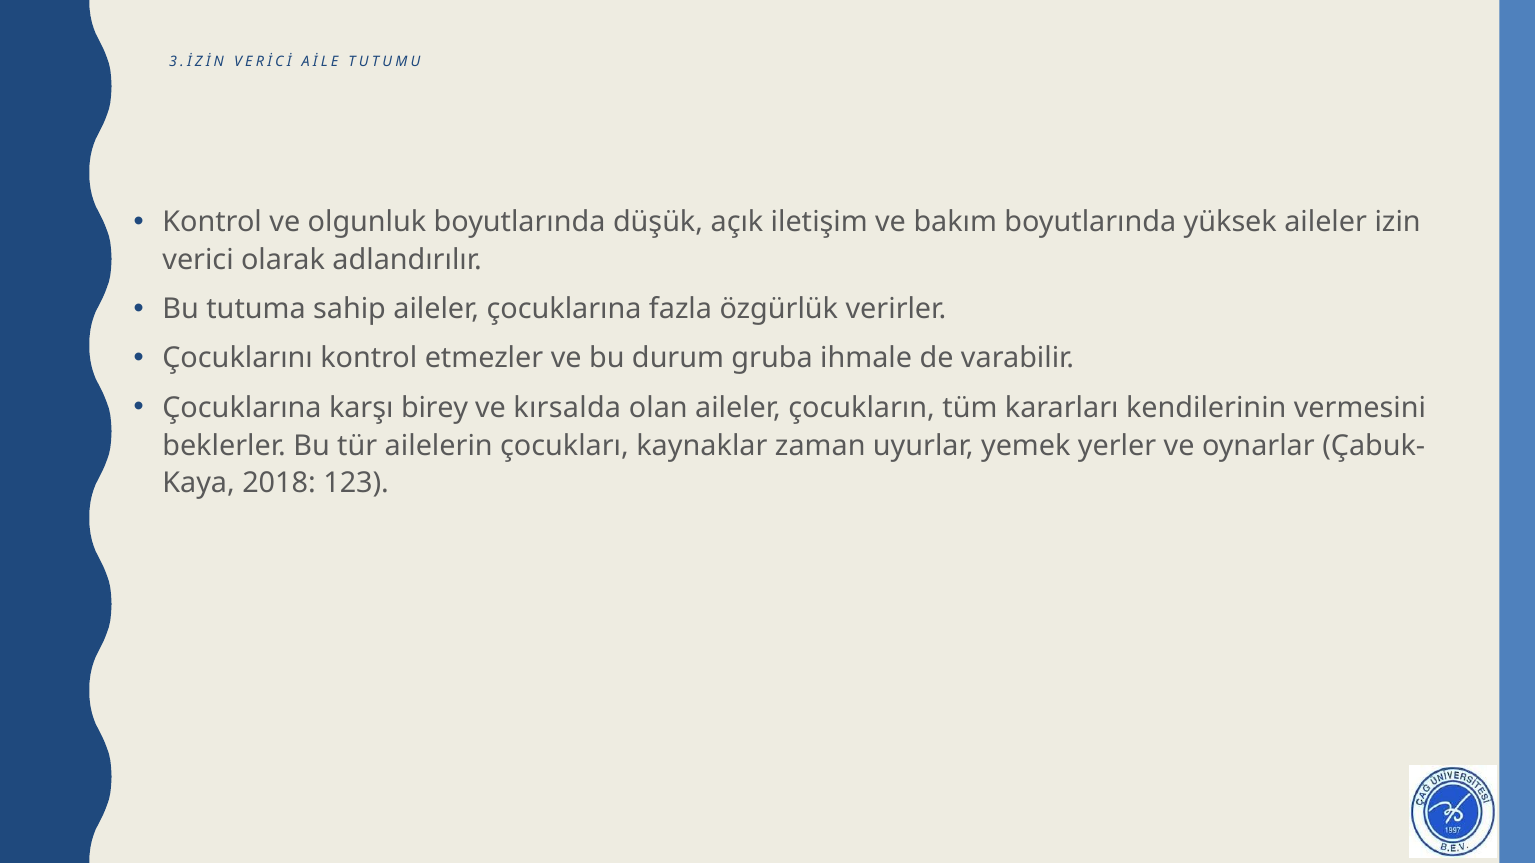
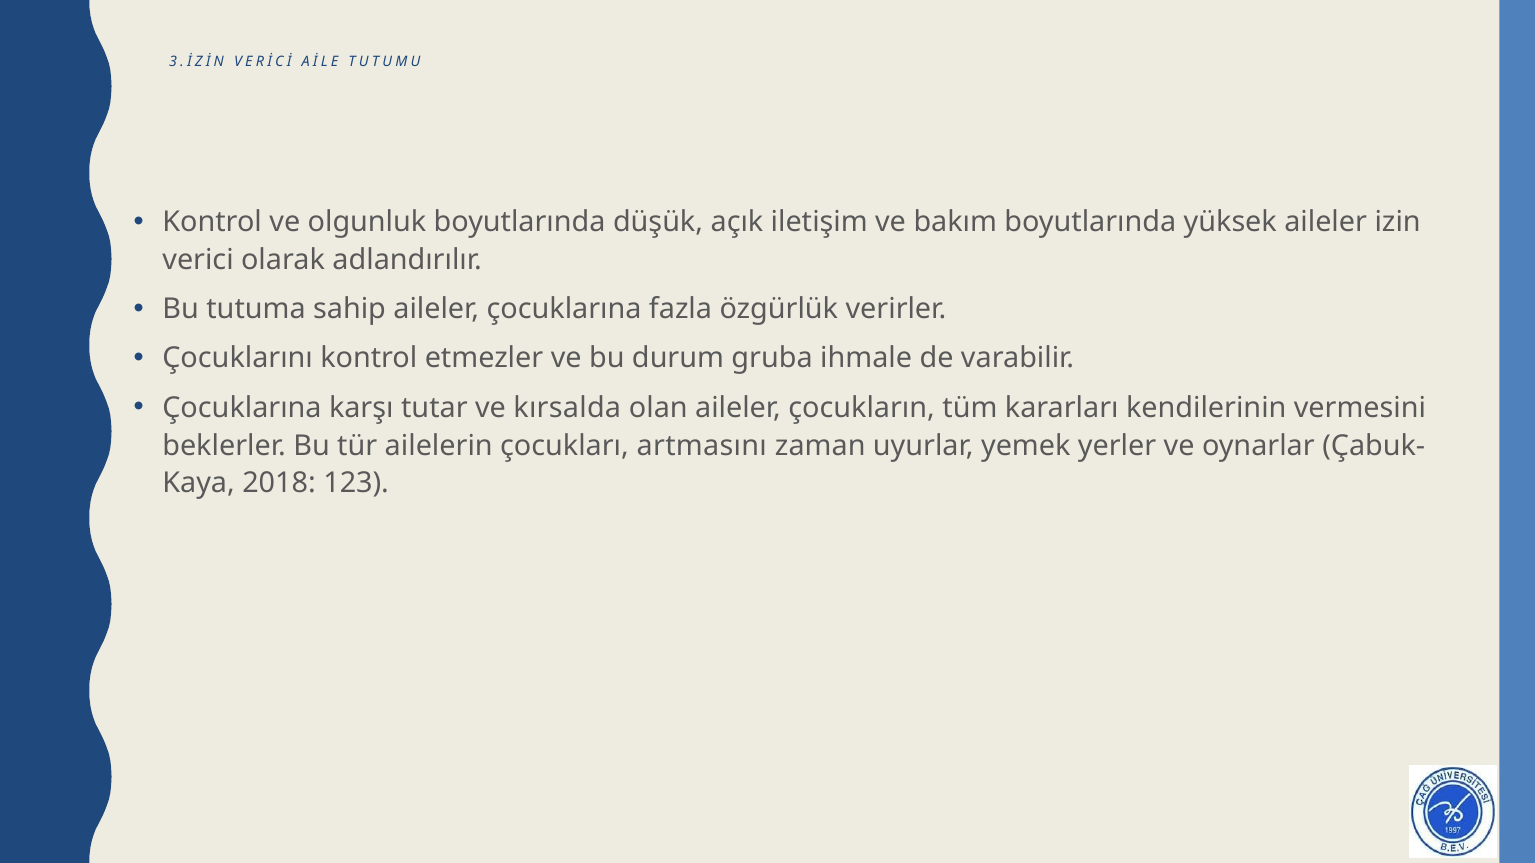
birey: birey -> tutar (434, 408)
kaynaklar: kaynaklar -> artmasını (702, 446)
